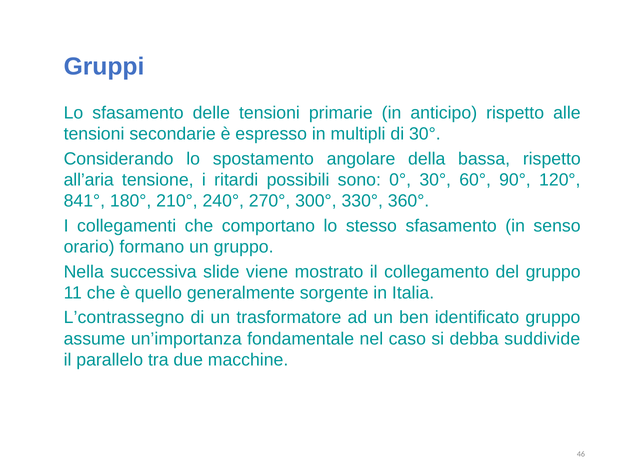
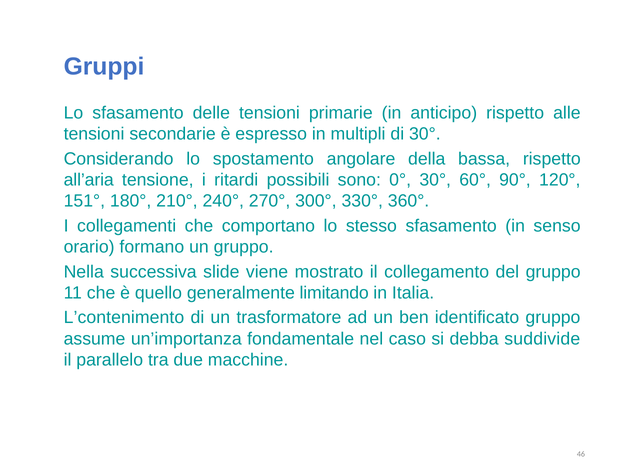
841°: 841° -> 151° (84, 201)
sorgente: sorgente -> limitando (334, 293)
L’contrassegno: L’contrassegno -> L’contenimento (124, 318)
